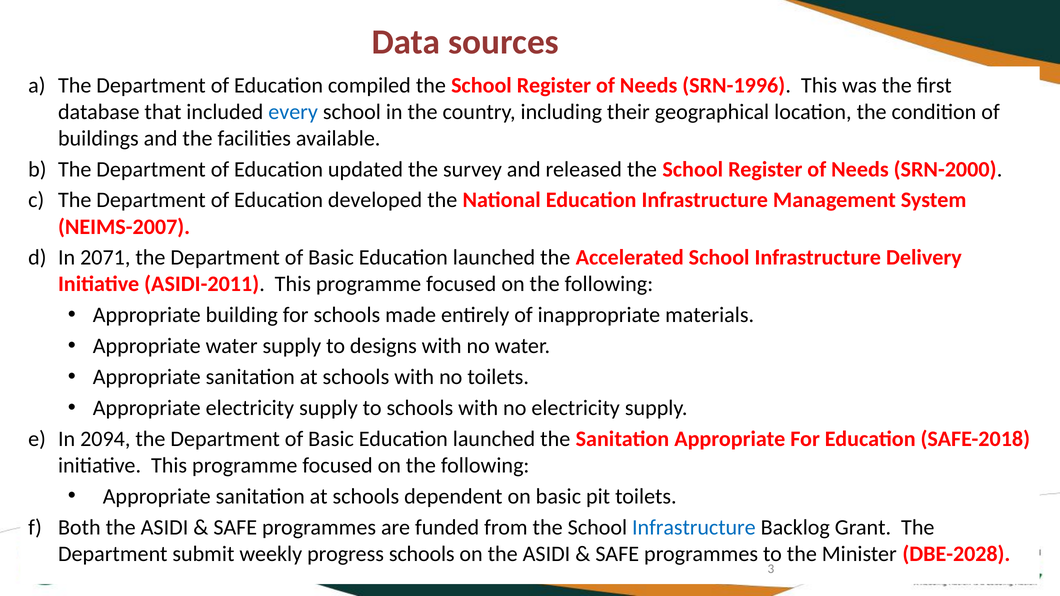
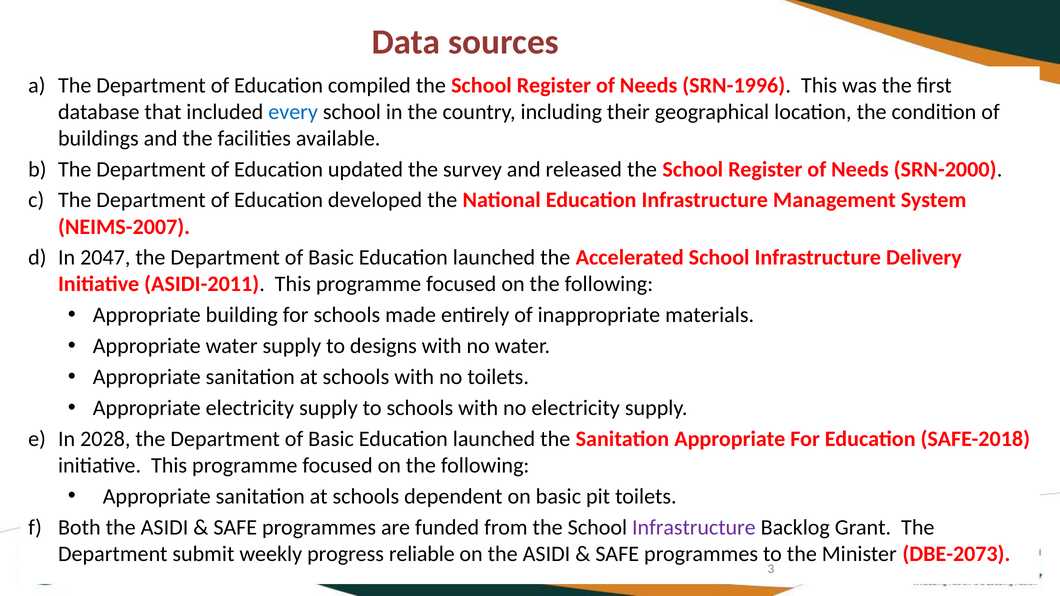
2071: 2071 -> 2047 (105, 258)
2094: 2094 -> 2028 (105, 439)
Infrastructure colour: blue -> purple (694, 528)
progress schools: schools -> reliable (422, 554)
DBE-2028: DBE-2028 -> DBE-2073 (956, 554)
